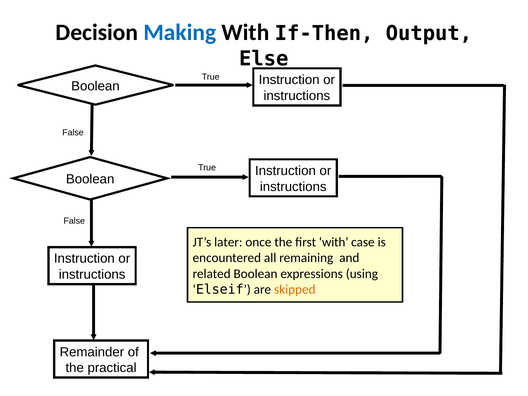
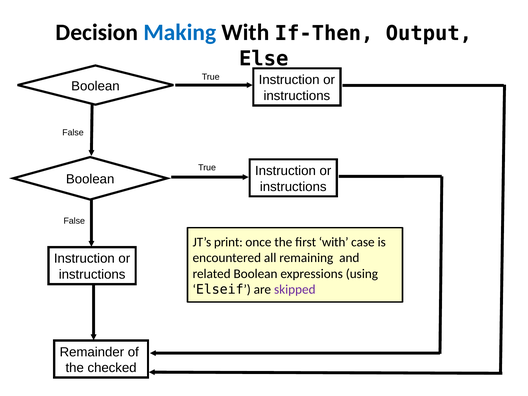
later: later -> print (228, 242)
skipped colour: orange -> purple (295, 290)
practical: practical -> checked (112, 368)
